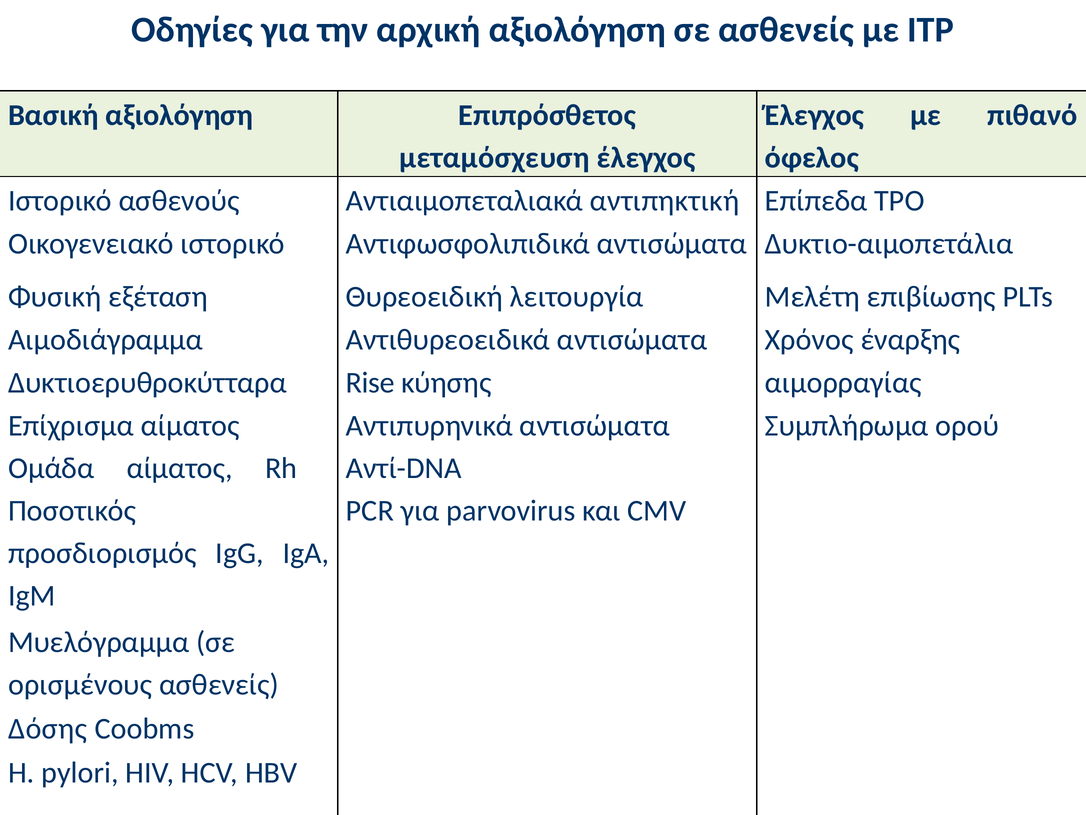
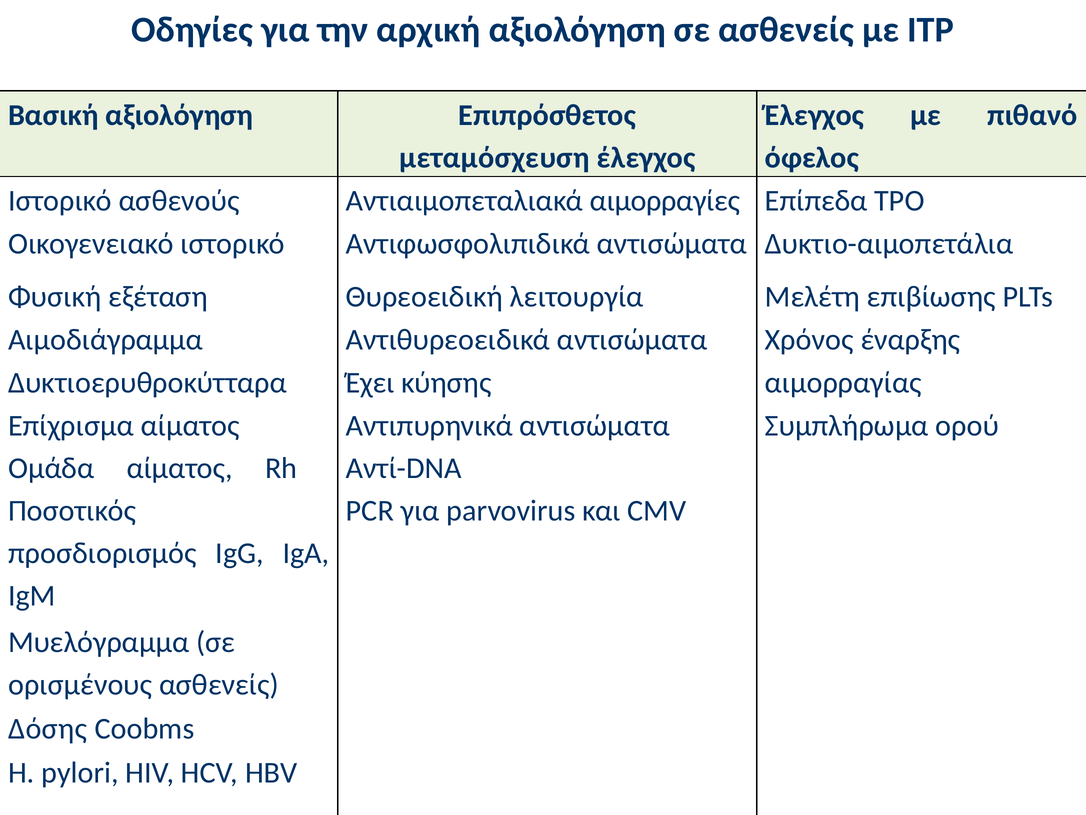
αντιπηκτική: αντιπηκτική -> αιμορραγίες (665, 201)
Rise: Rise -> Έχει (370, 383)
